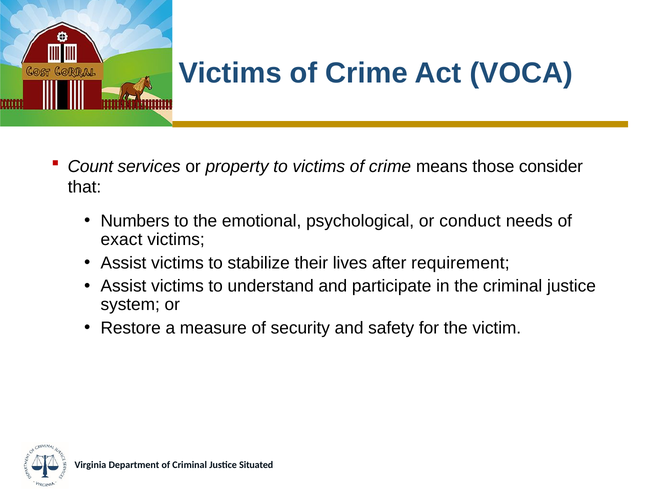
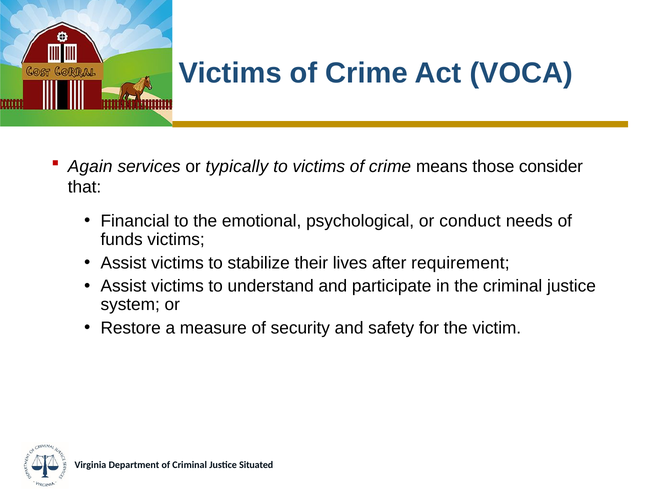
Count: Count -> Again (90, 166)
property: property -> typically (237, 166)
Numbers: Numbers -> Financial (135, 221)
exact: exact -> funds (122, 239)
